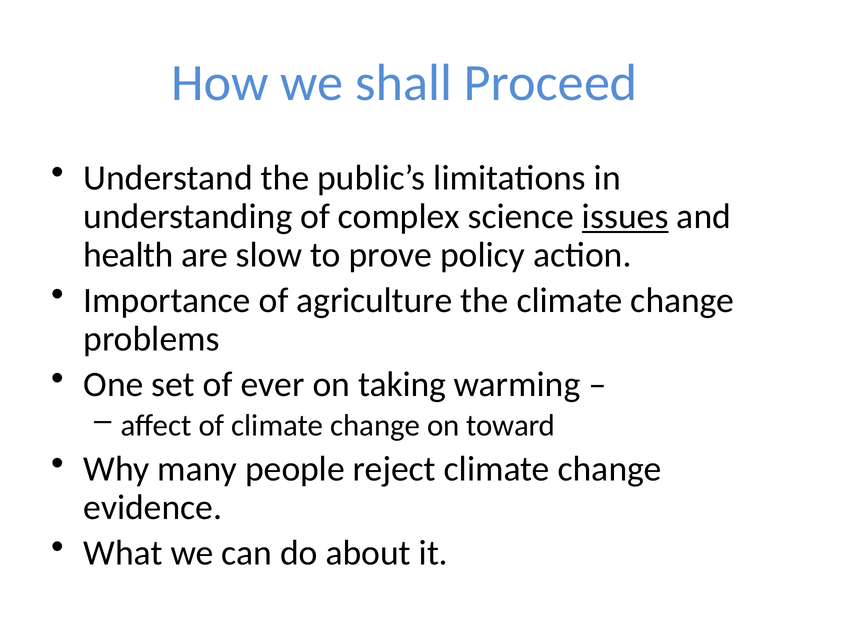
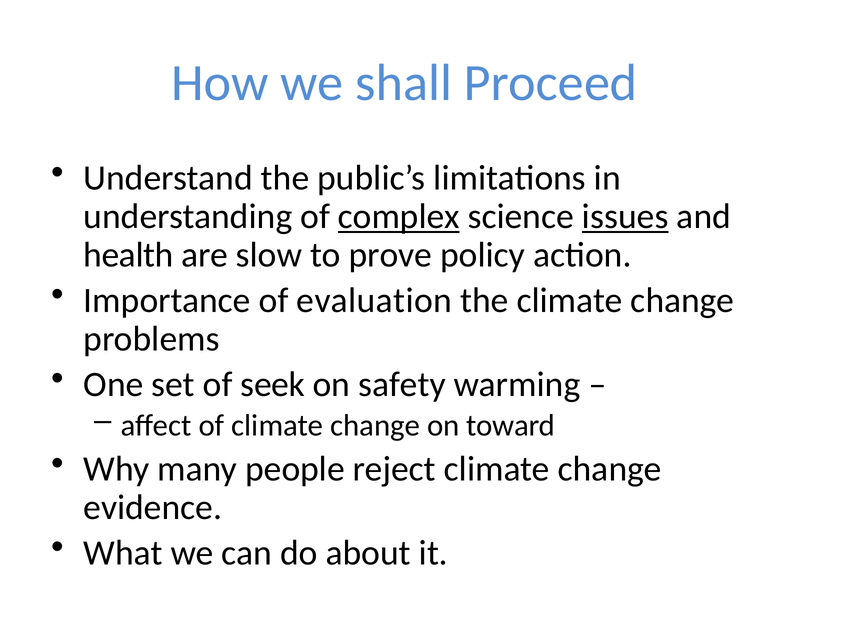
complex underline: none -> present (399, 216)
agriculture: agriculture -> evaluation (374, 300)
ever: ever -> seek (273, 384)
taking: taking -> safety (402, 384)
